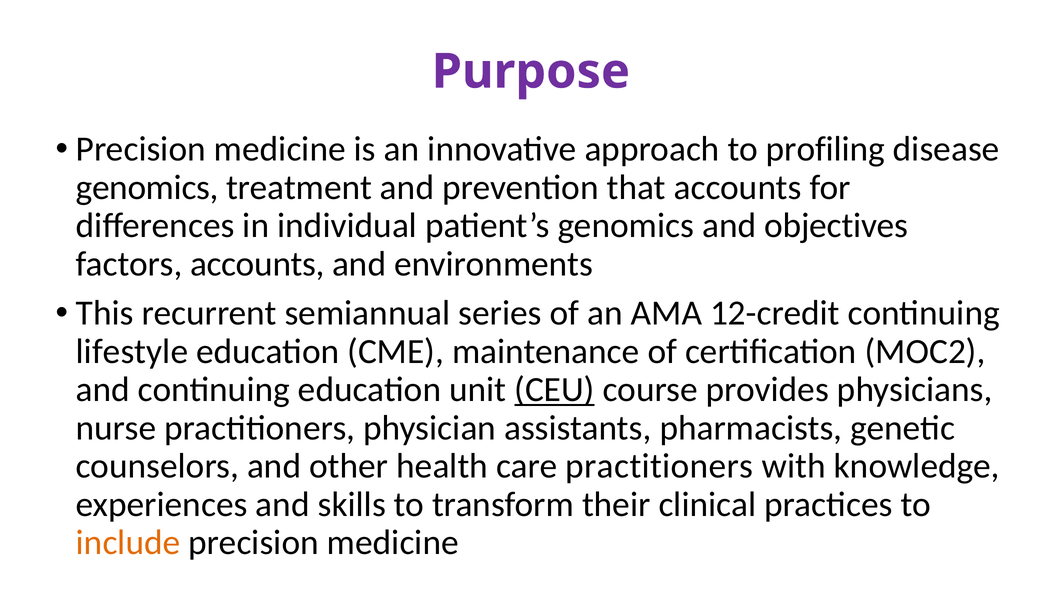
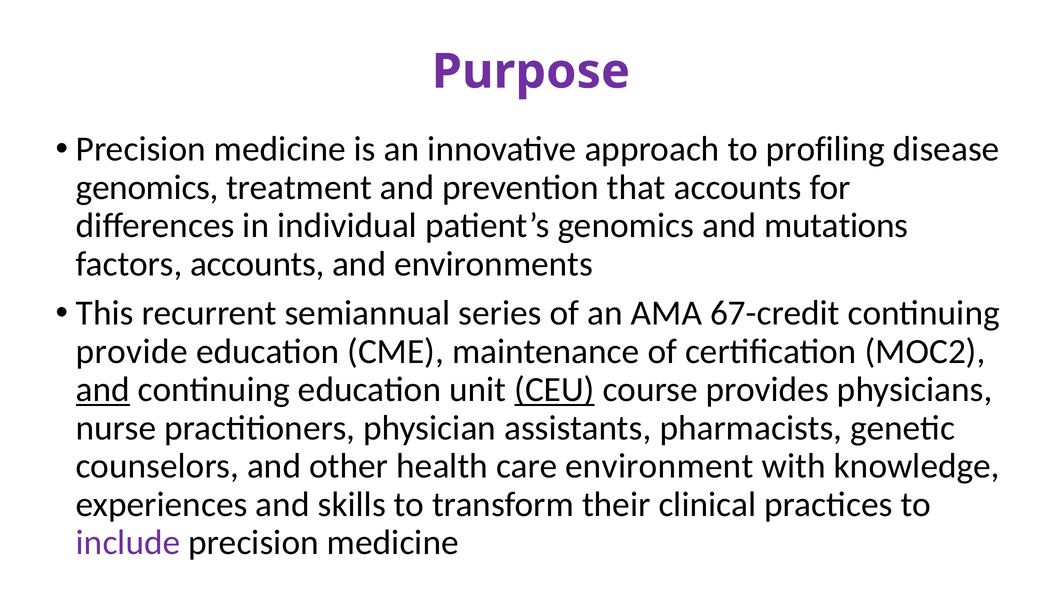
objectives: objectives -> mutations (836, 226)
12-credit: 12-credit -> 67-credit (775, 313)
lifestyle: lifestyle -> provide (132, 352)
and underline: none -> present (103, 390)
care practitioners: practitioners -> environment (659, 467)
include colour: orange -> purple (128, 543)
